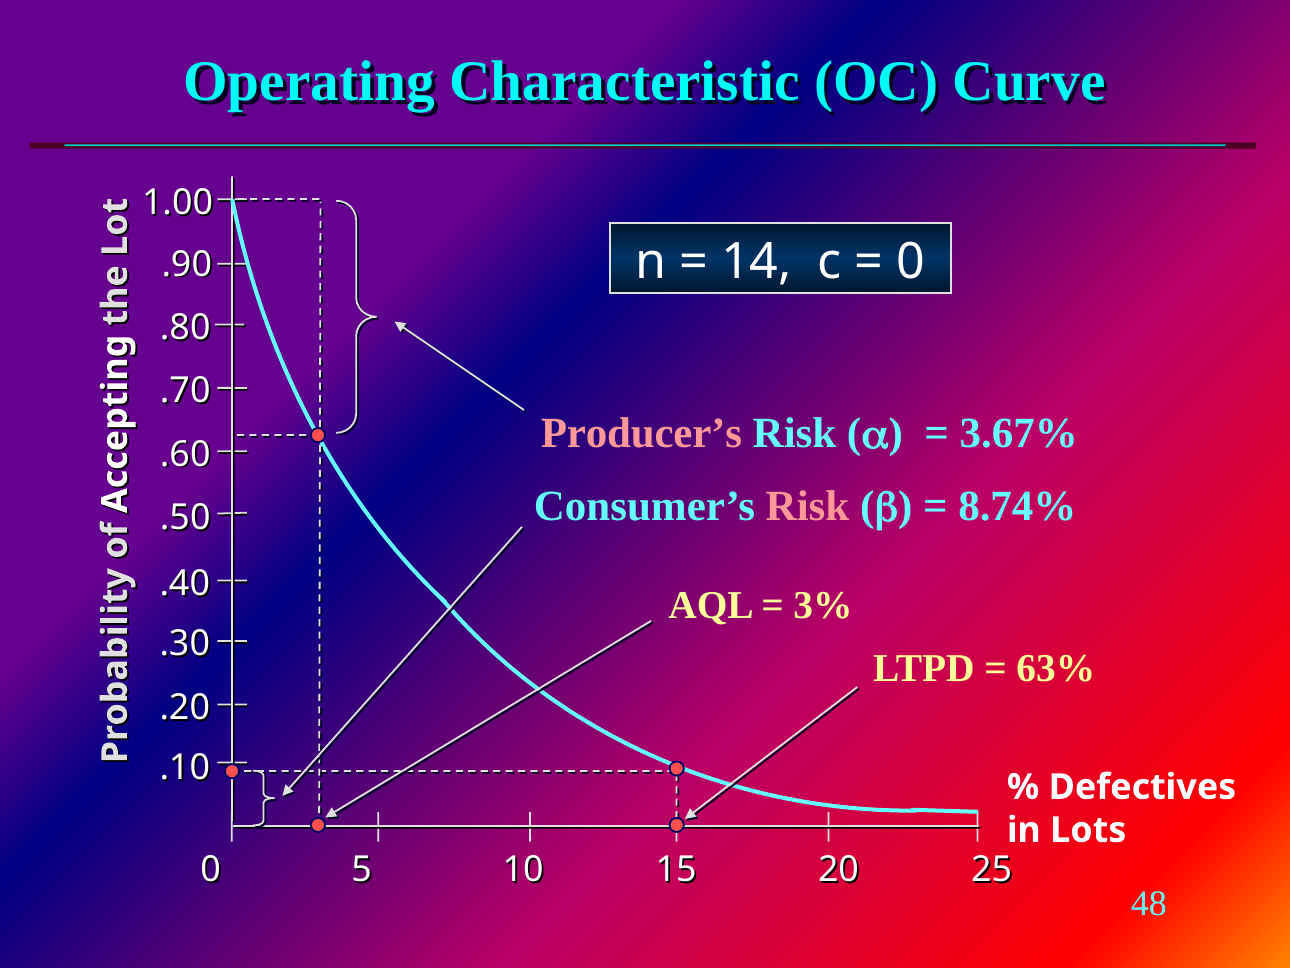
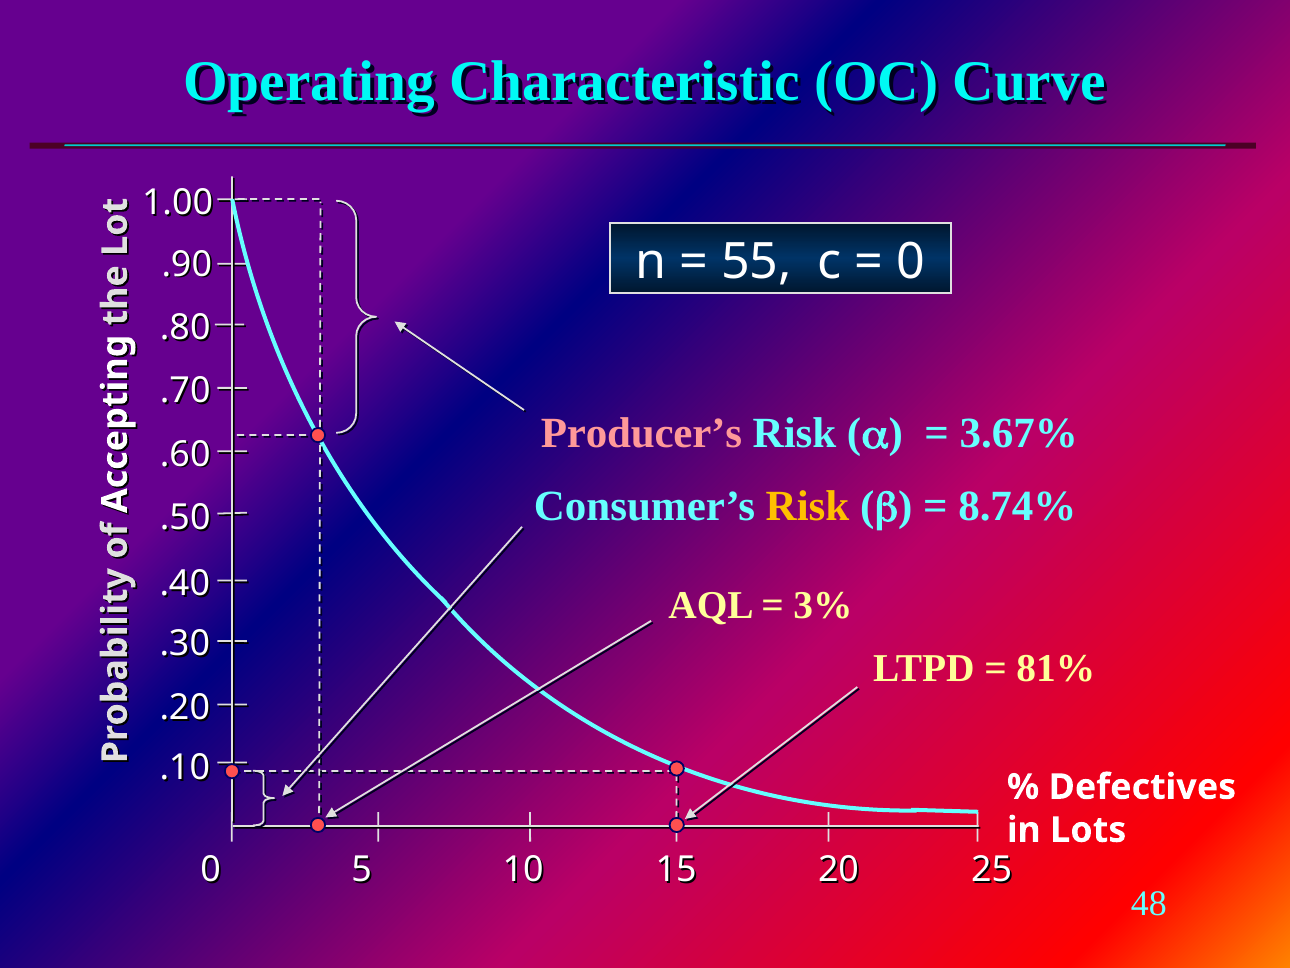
14: 14 -> 55 (757, 261)
Risk colour: pink -> yellow (808, 507)
63%: 63% -> 81% (1056, 669)
